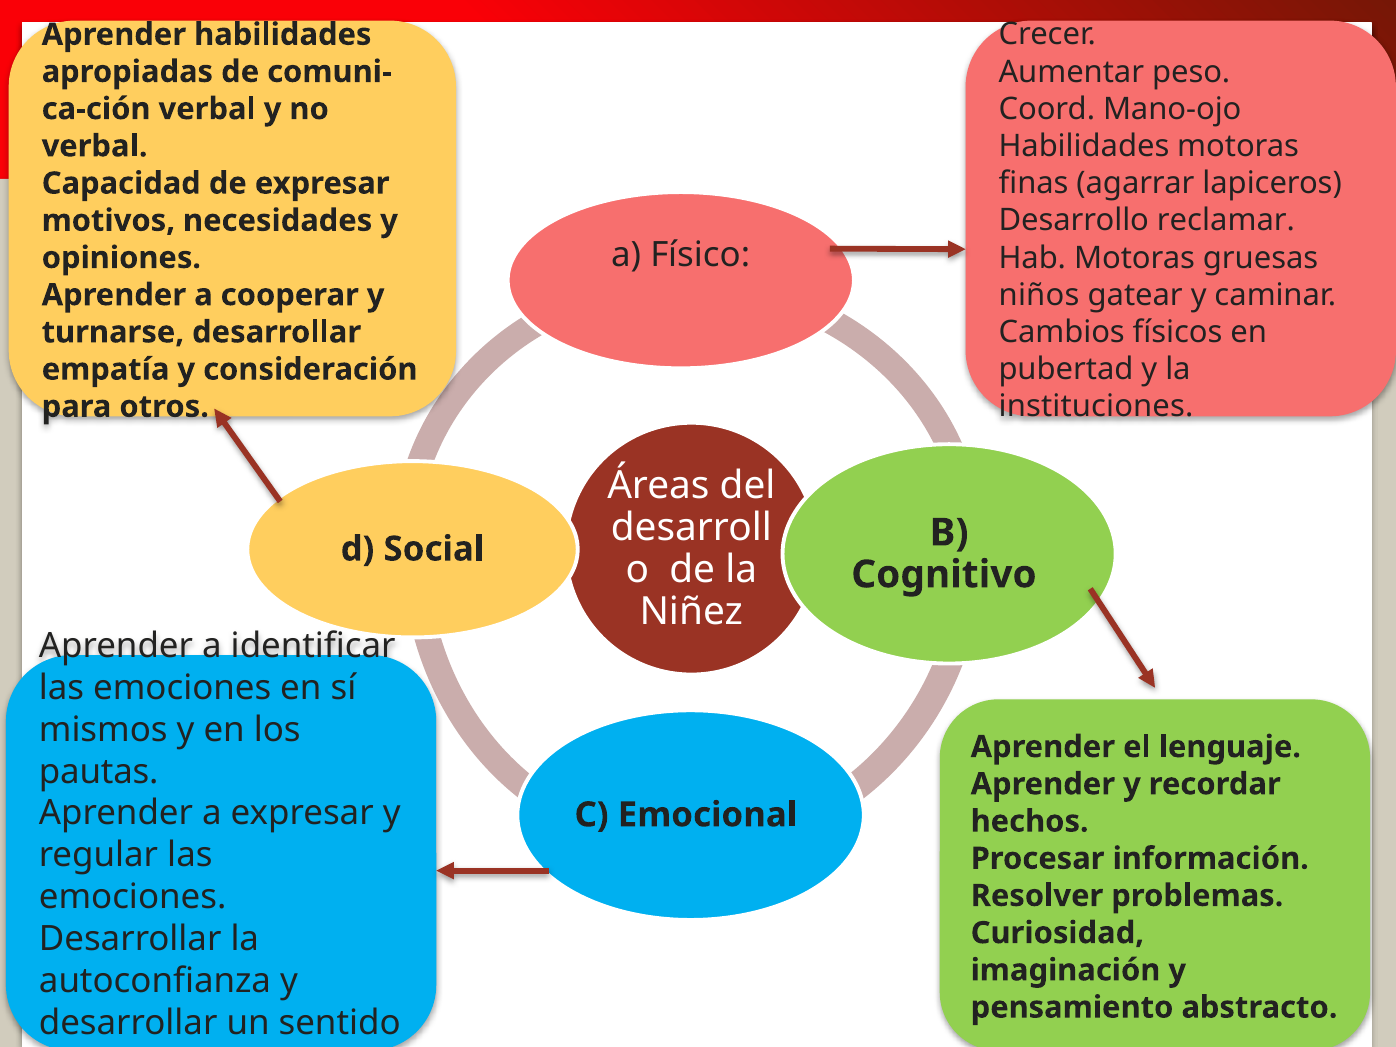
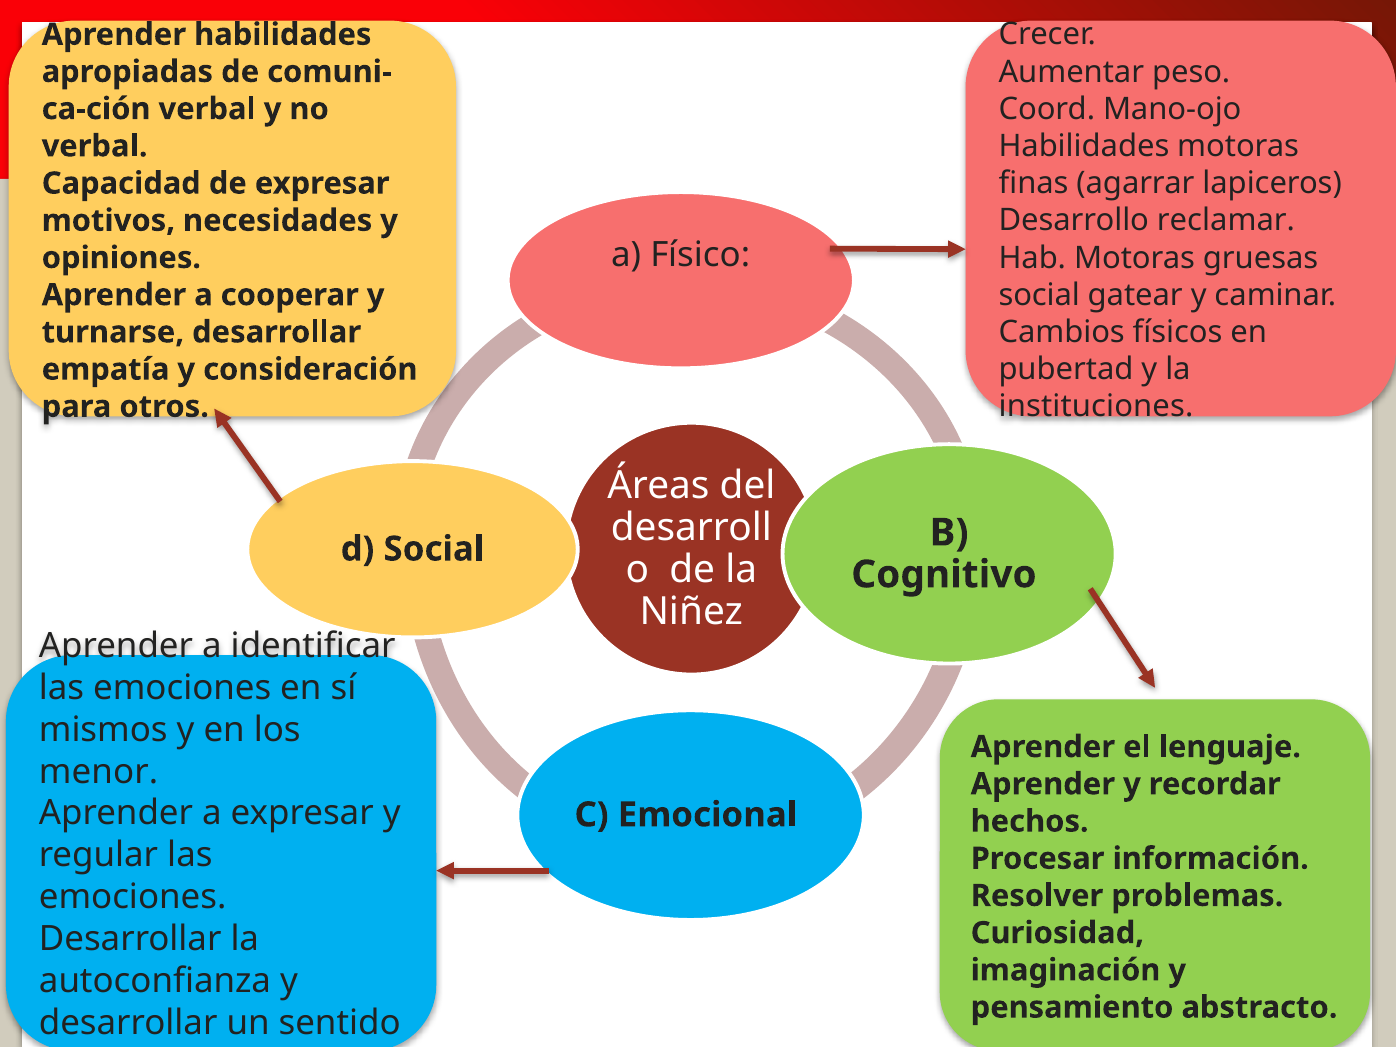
niños: niños -> social (1039, 295)
pautas: pautas -> menor (99, 772)
